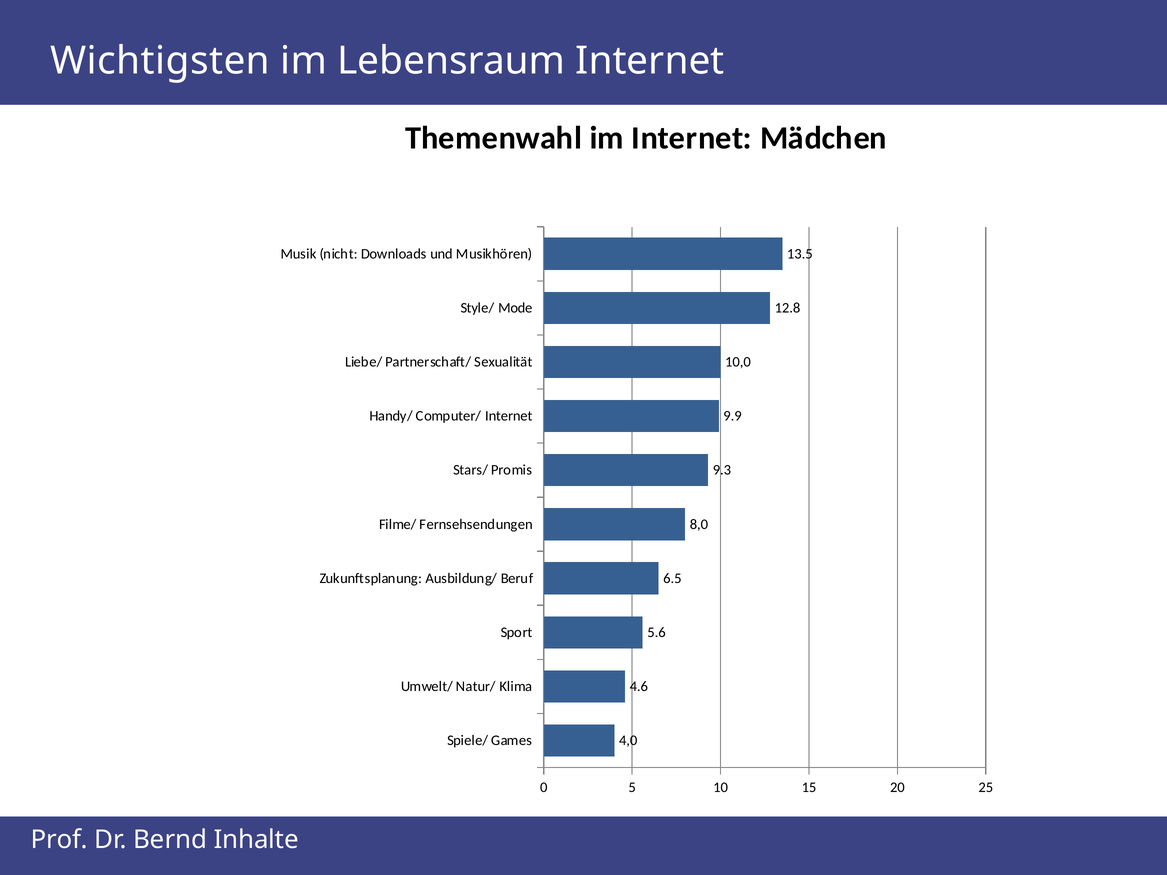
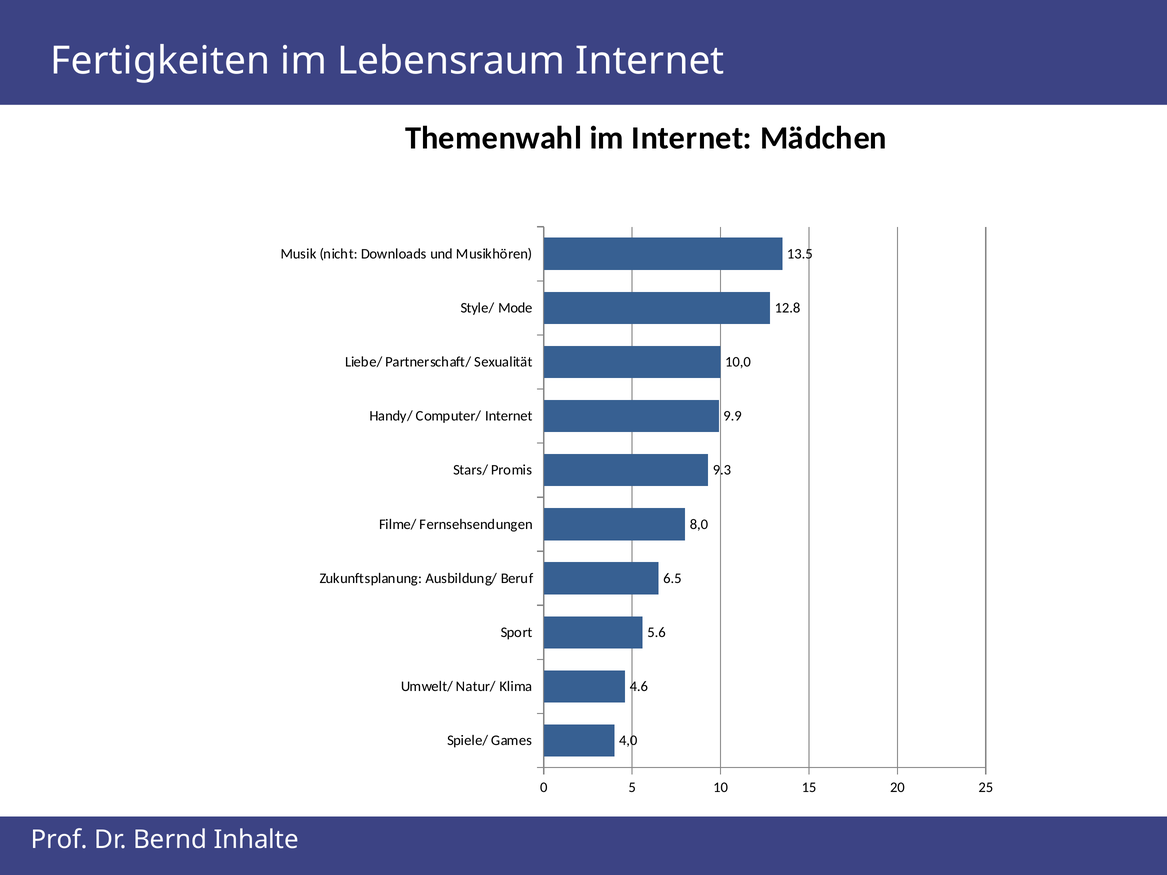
Wichtigsten: Wichtigsten -> Fertigkeiten (160, 61)
